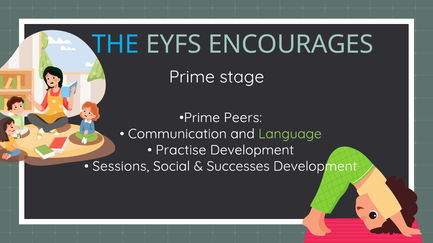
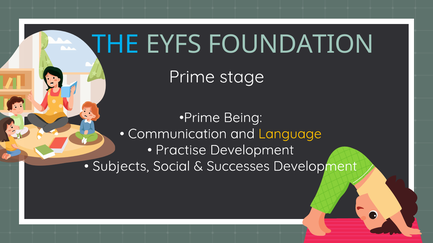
ENCOURAGES: ENCOURAGES -> FOUNDATION (291, 45)
Peers: Peers -> Being (243, 118)
Language colour: light green -> yellow (290, 134)
Sessions: Sessions -> Subjects (121, 167)
